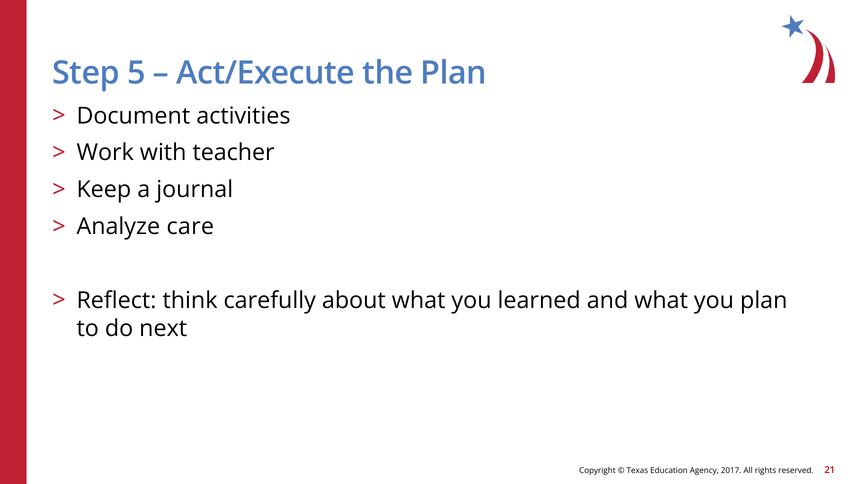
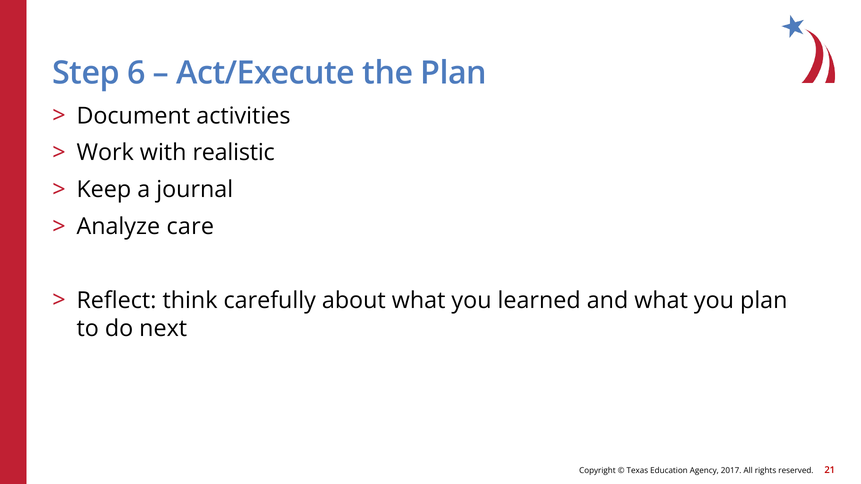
5: 5 -> 6 (136, 73)
teacher: teacher -> realistic (234, 153)
